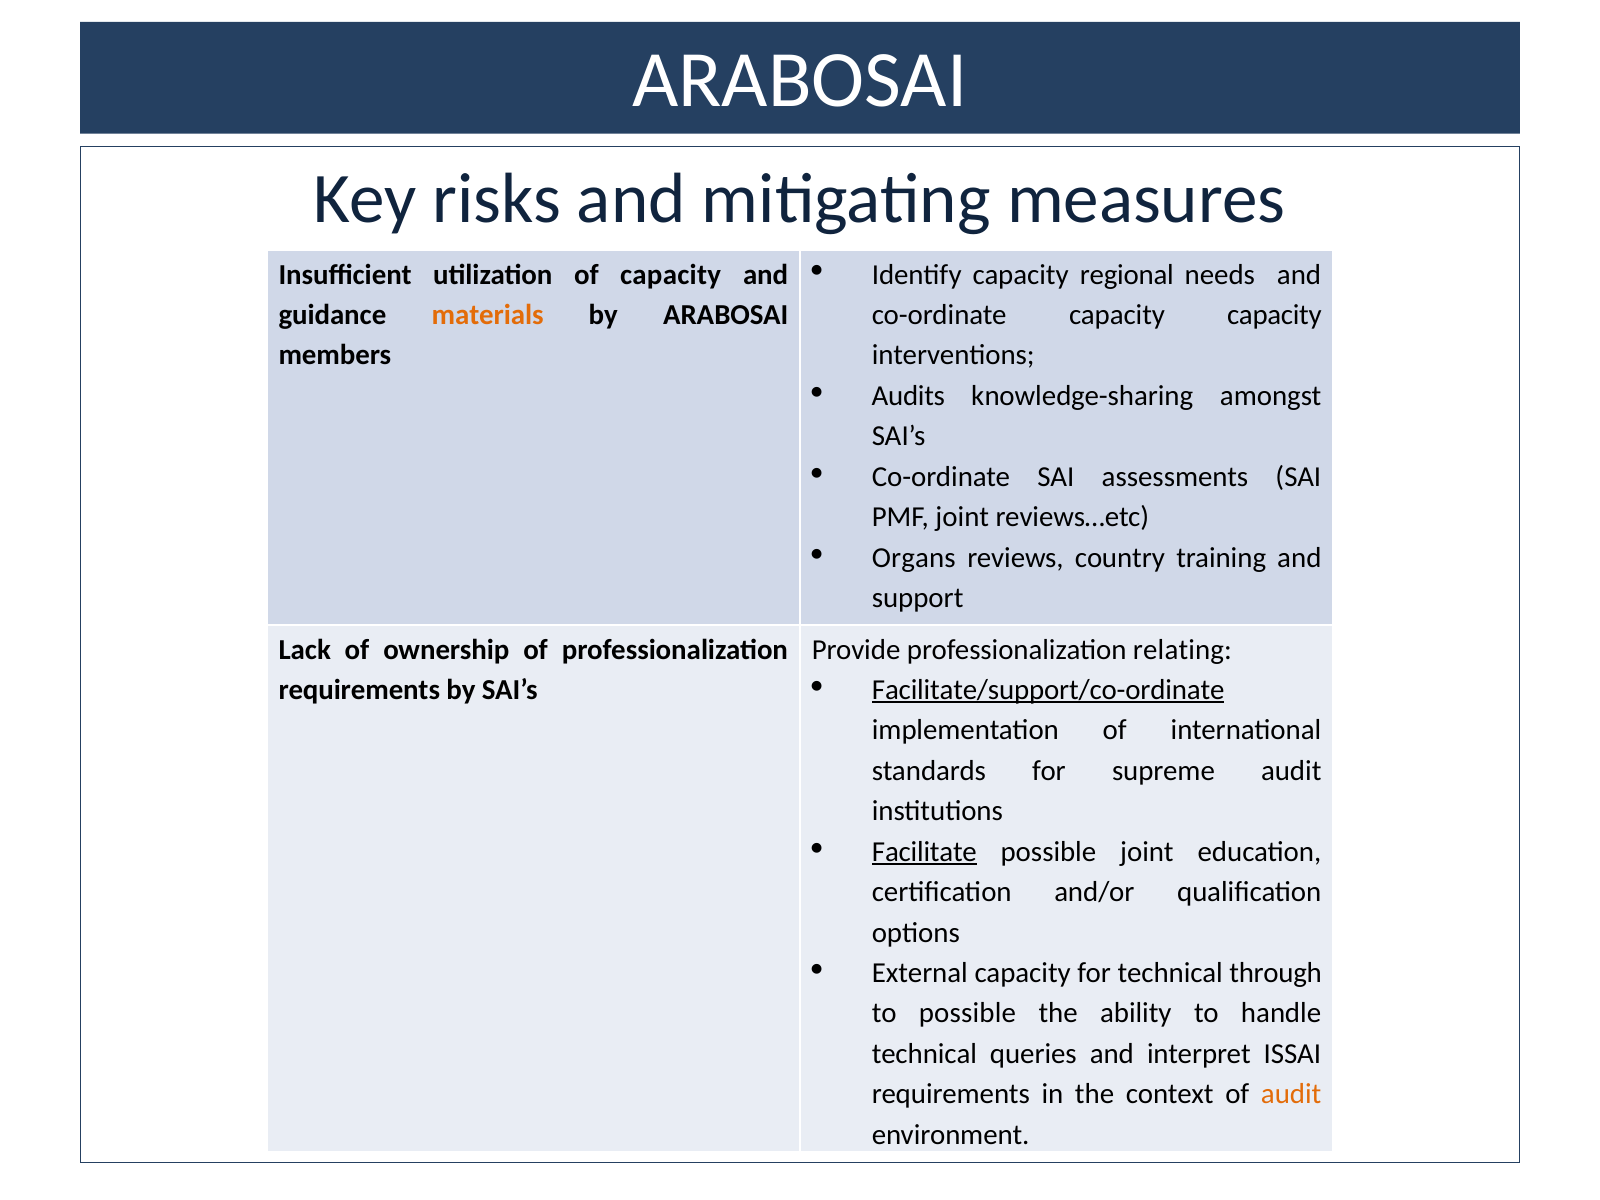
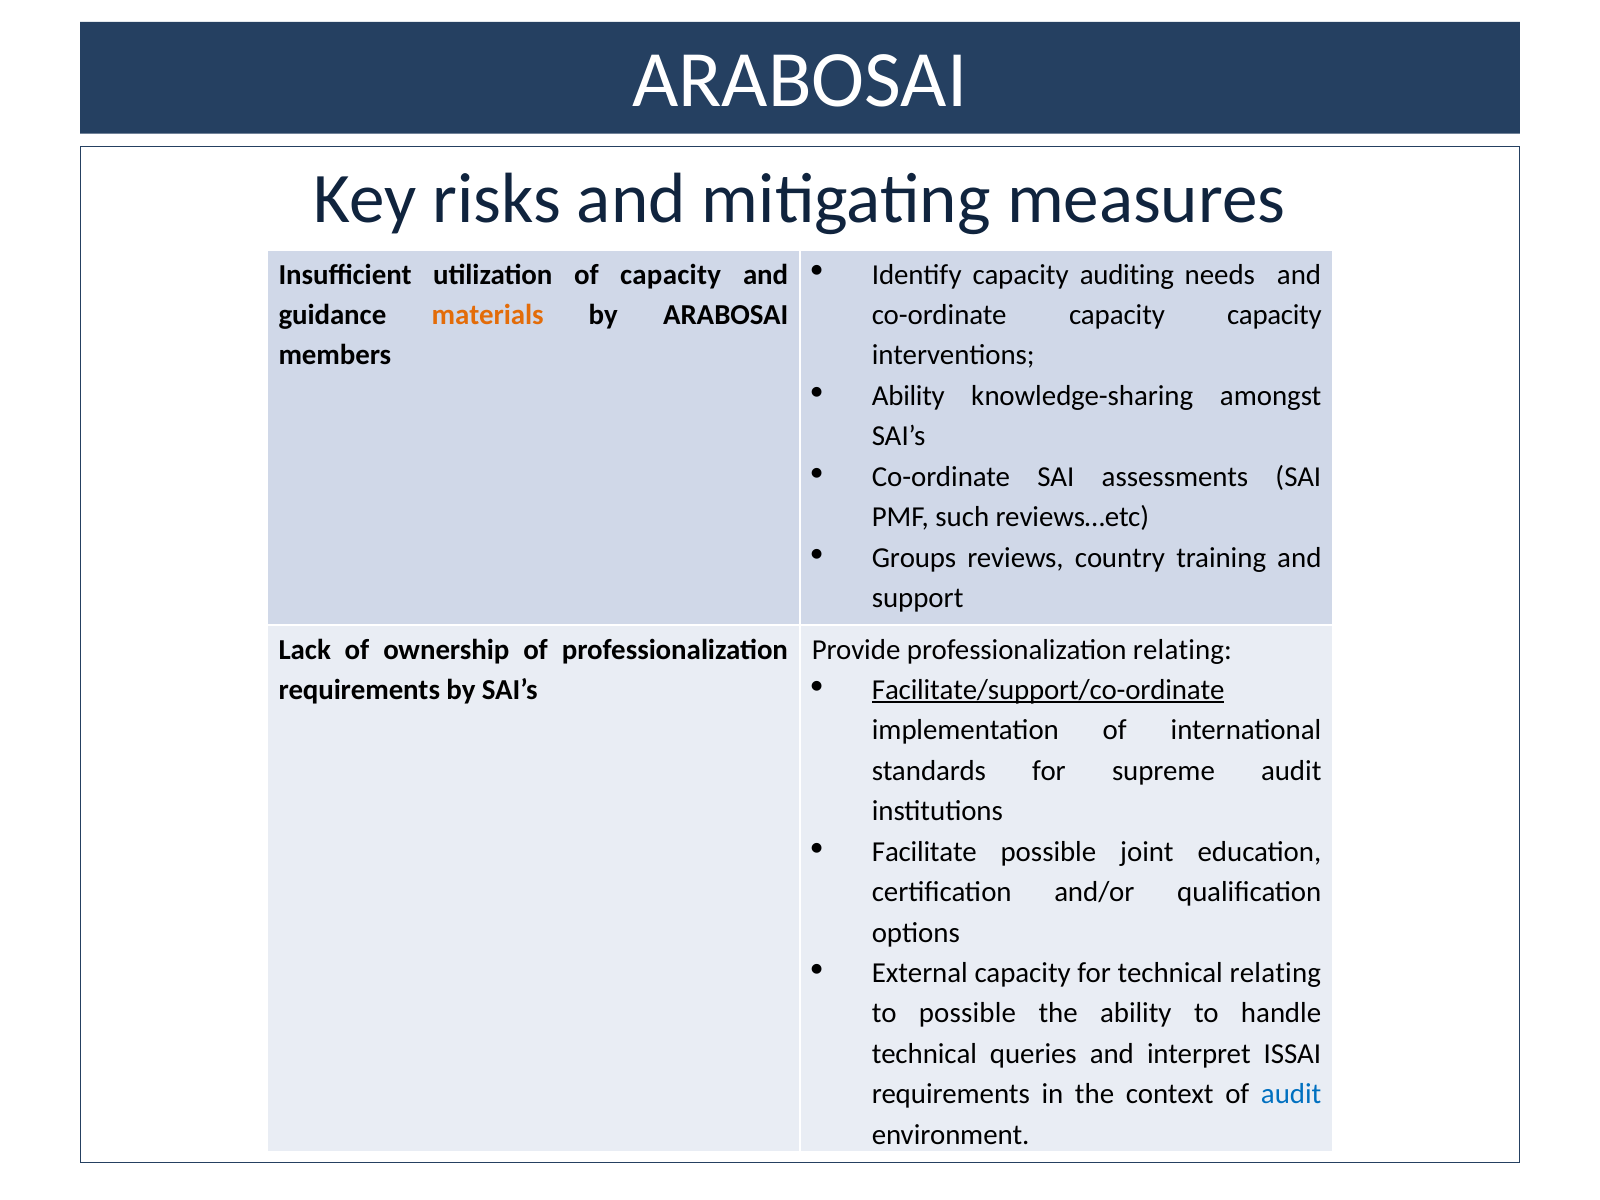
regional: regional -> auditing (1127, 274)
Audits: Audits -> Ability (908, 396)
PMF joint: joint -> such (962, 517)
Organs: Organs -> Groups (914, 558)
Facilitate underline: present -> none (924, 852)
technical through: through -> relating (1275, 973)
audit colour: orange -> blue (1291, 1094)
